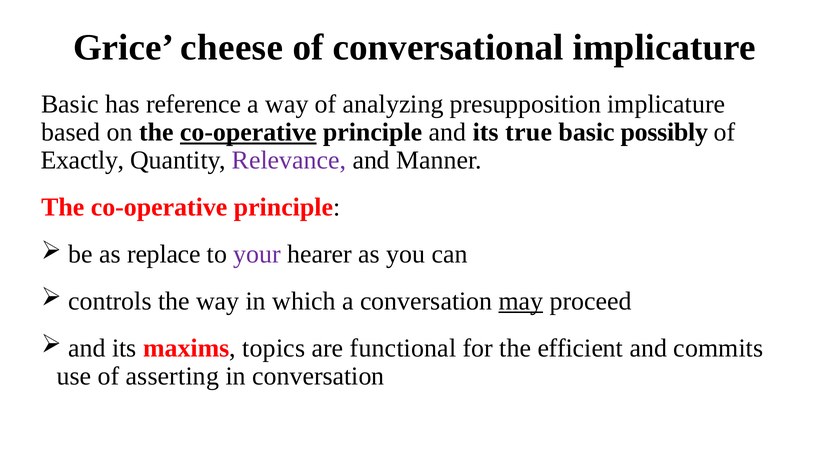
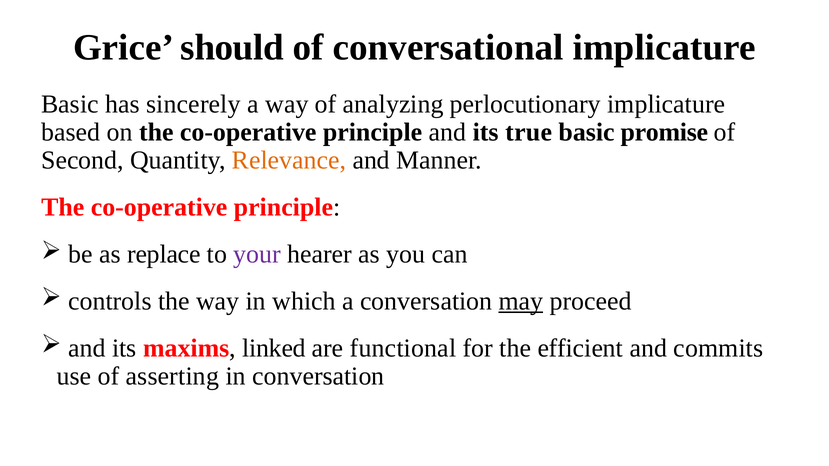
cheese: cheese -> should (232, 48)
reference: reference -> sincerely (193, 104)
presupposition: presupposition -> perlocutionary (525, 104)
co-operative underline: present -> none (248, 132)
possibly: possibly -> promise (664, 132)
Exactly: Exactly -> Second (82, 160)
Relevance colour: purple -> orange (289, 160)
topics: topics -> linked (274, 348)
